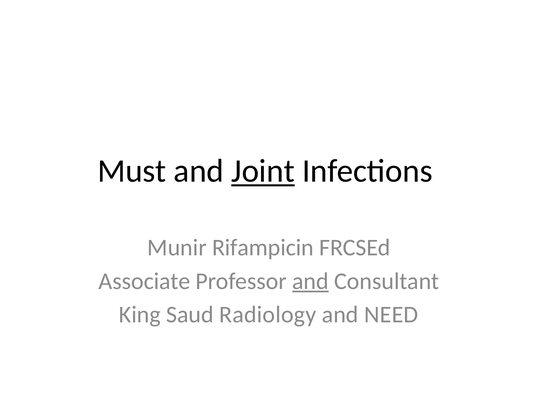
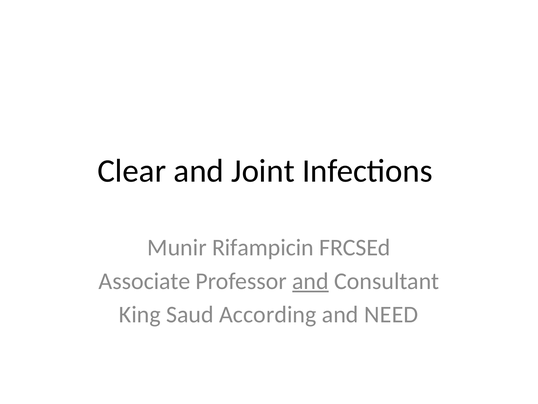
Must: Must -> Clear (132, 171)
Joint underline: present -> none (263, 171)
Radiology: Radiology -> According (268, 314)
